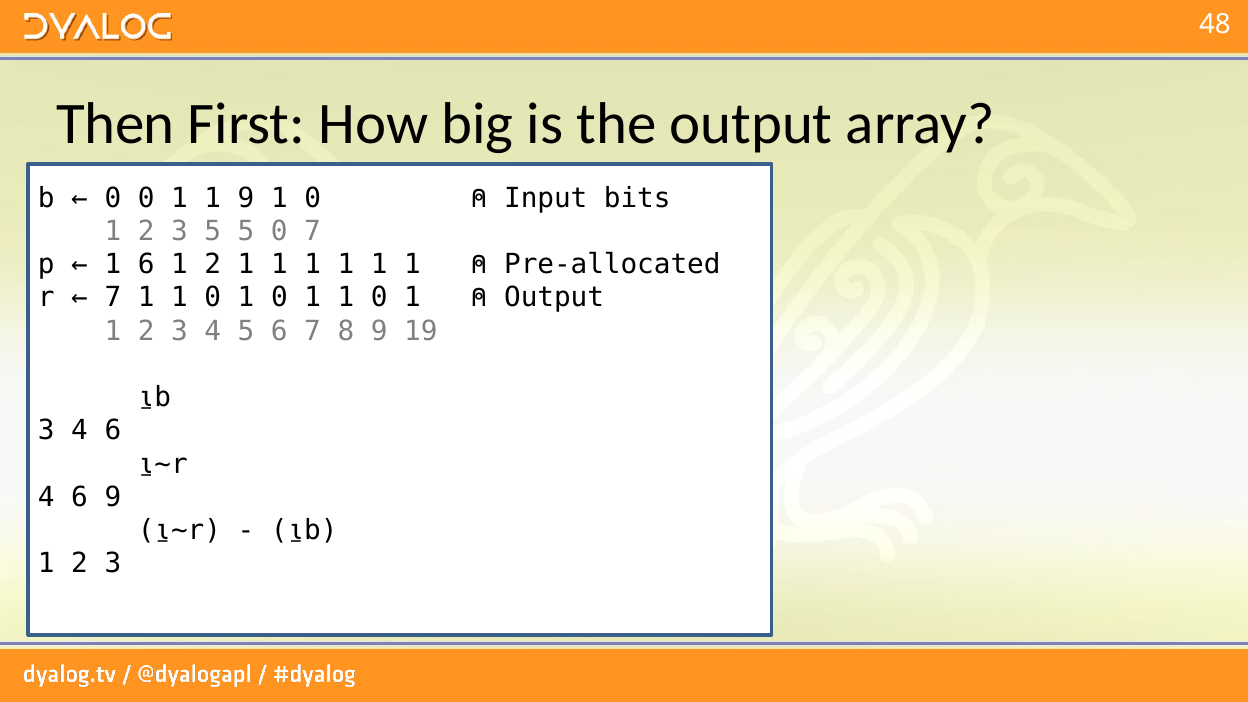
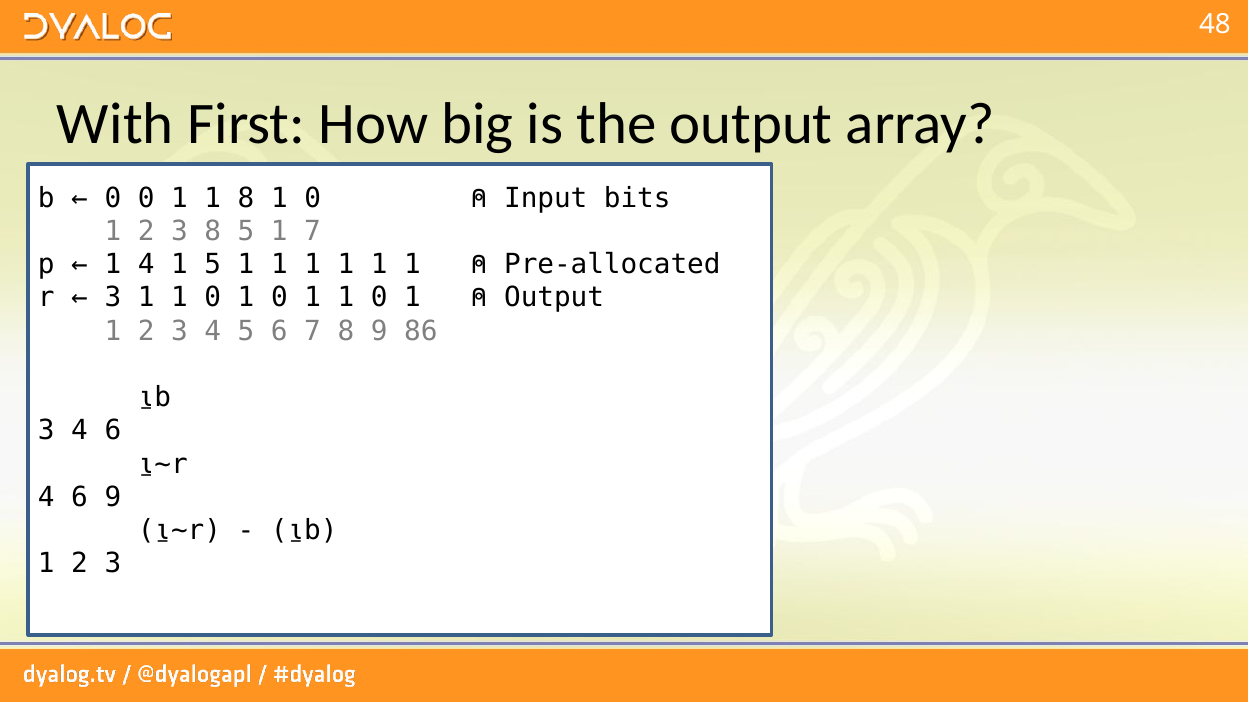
Then: Then -> With (115, 124)
1 9: 9 -> 8 (246, 198)
3 5: 5 -> 8 (213, 231)
0: 0 -> 1 (279, 231)
1 6: 6 -> 4 (146, 264)
2: 2 -> 5 (213, 264)
7: 7 -> 3 (113, 298)
19: 19 -> 86 (421, 331)
